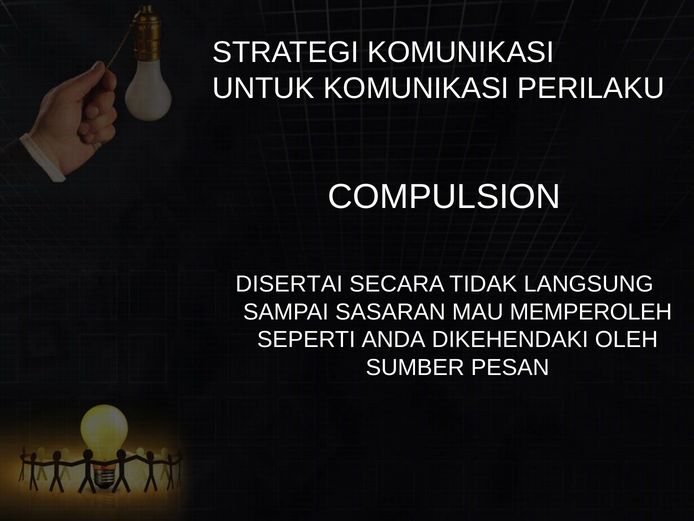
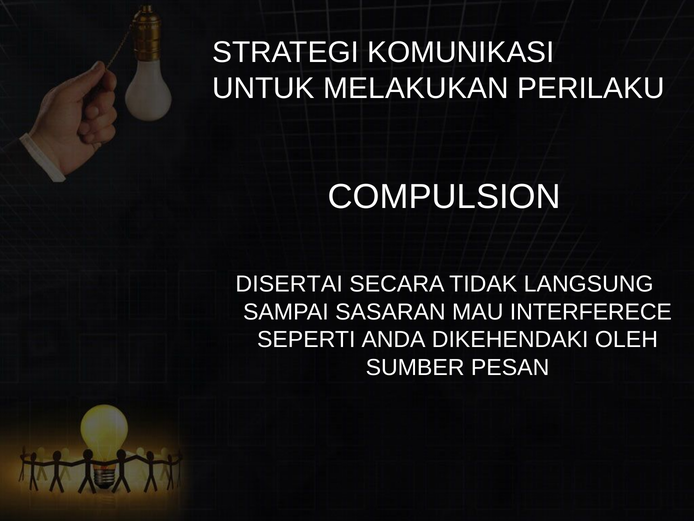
UNTUK KOMUNIKASI: KOMUNIKASI -> MELAKUKAN (416, 88)
MEMPEROLEH: MEMPEROLEH -> INTERFERECE (591, 312)
